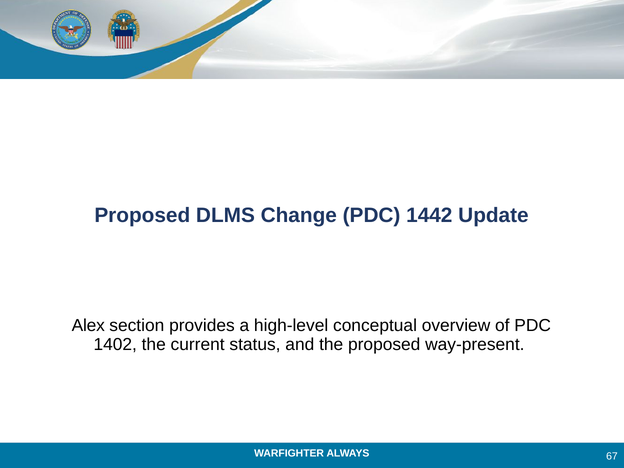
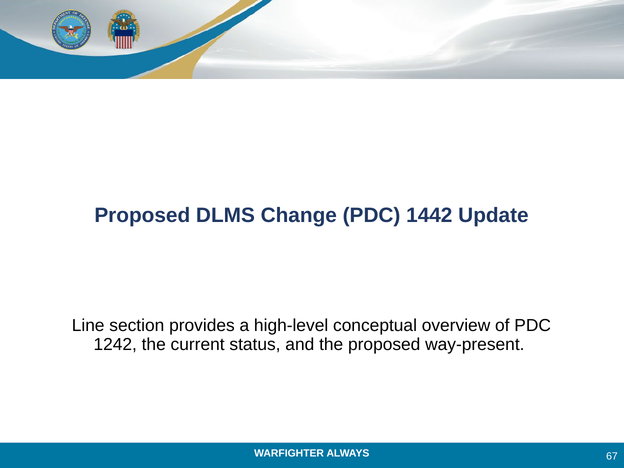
Alex: Alex -> Line (88, 326)
1402: 1402 -> 1242 (115, 344)
